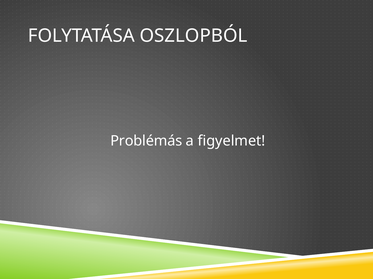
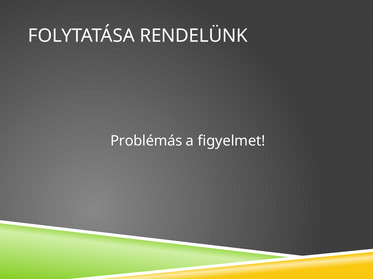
OSZLOPBÓL: OSZLOPBÓL -> RENDELÜNK (194, 36)
